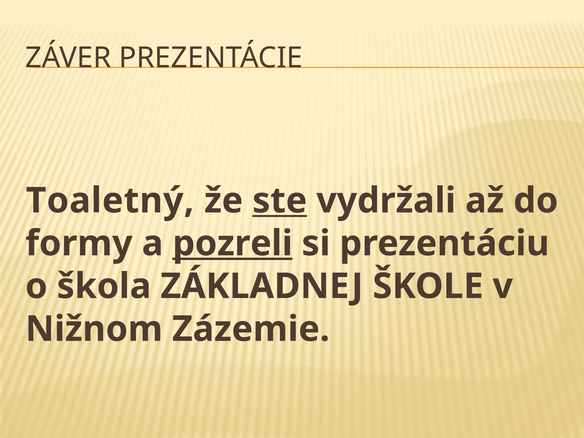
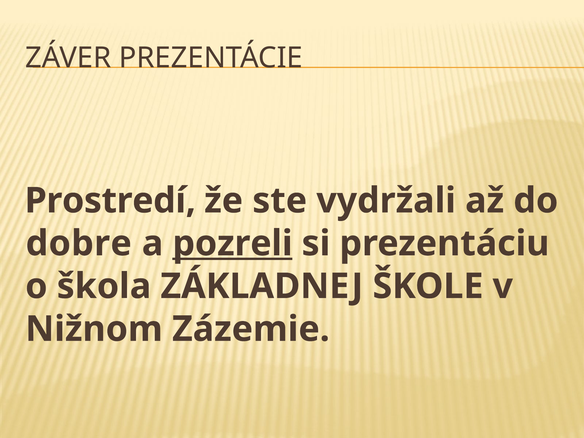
Toaletný: Toaletný -> Prostredí (110, 201)
ste underline: present -> none (280, 201)
formy: formy -> dobre (79, 243)
